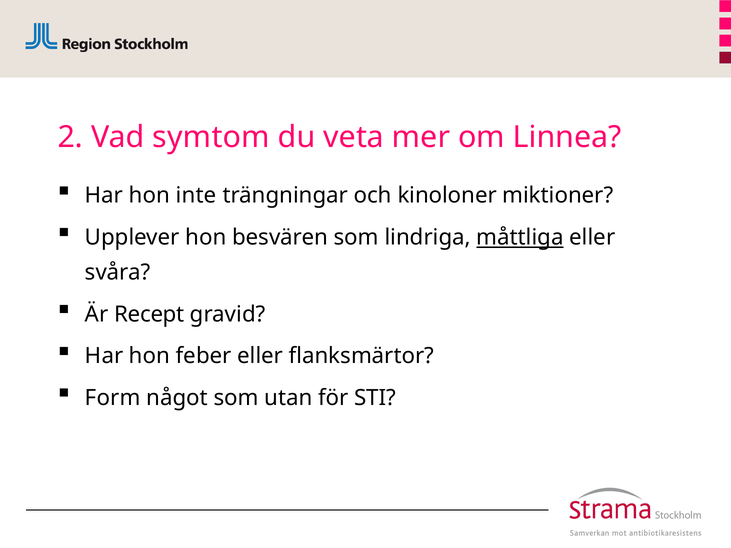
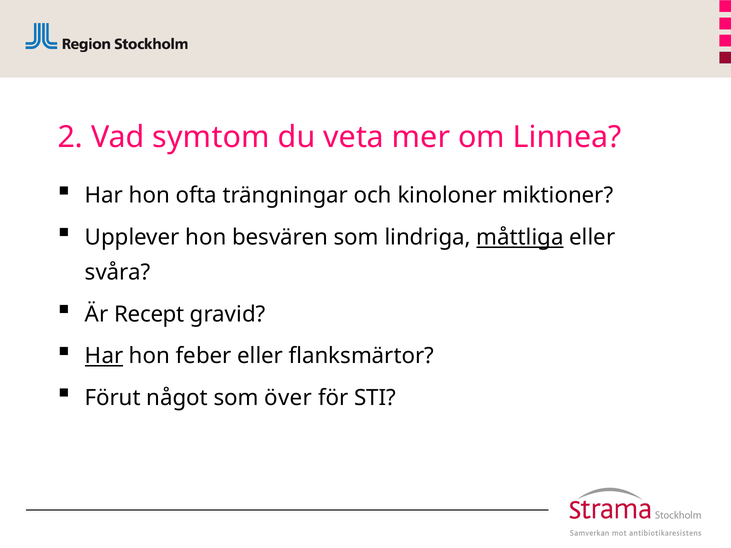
inte: inte -> ofta (196, 196)
Har underline: none -> present (104, 356)
Form: Form -> Förut (113, 398)
utan: utan -> över (288, 398)
